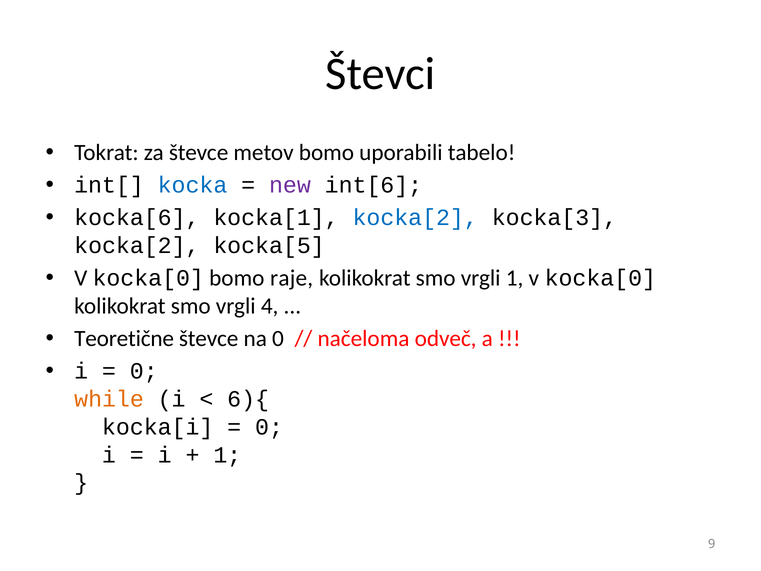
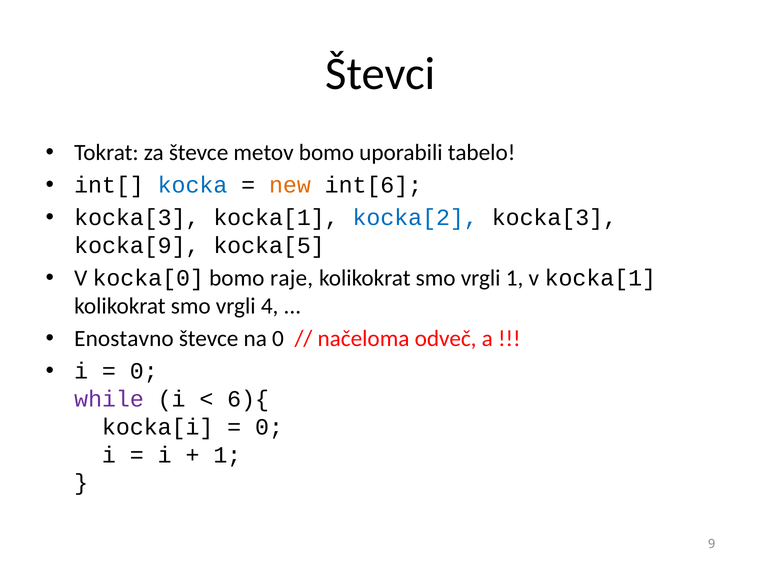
new colour: purple -> orange (290, 185)
kocka[6: kocka[6 -> kocka[3 (137, 218)
kocka[2: kocka[2 -> kocka[9 (137, 246)
1 v kocka[0: kocka[0 -> kocka[1 (600, 278)
Teoretične: Teoretične -> Enostavno (124, 338)
while colour: orange -> purple (109, 399)
